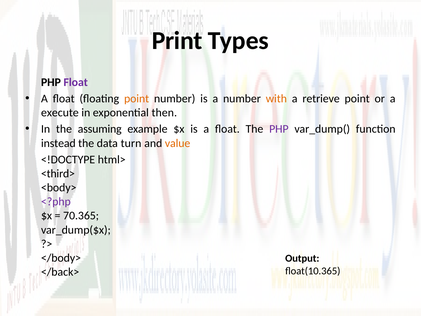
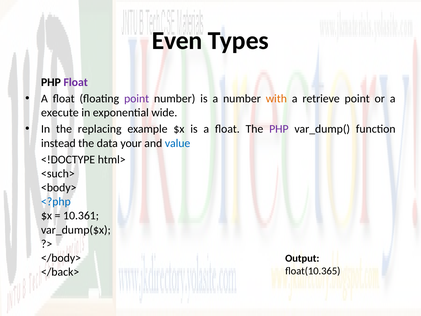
Print: Print -> Even (177, 41)
point colour: orange -> purple (137, 99)
then: then -> wide (164, 113)
assuming: assuming -> replacing (100, 129)
turn: turn -> your (131, 143)
value colour: orange -> blue (178, 143)
<third>: <third> -> <such> (58, 173)
<?php colour: purple -> blue (56, 202)
70.365: 70.365 -> 10.361 (81, 216)
